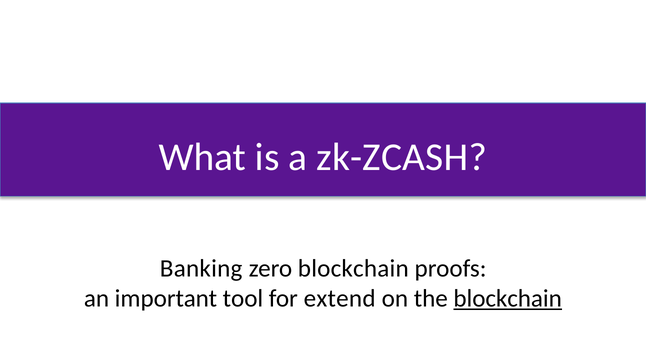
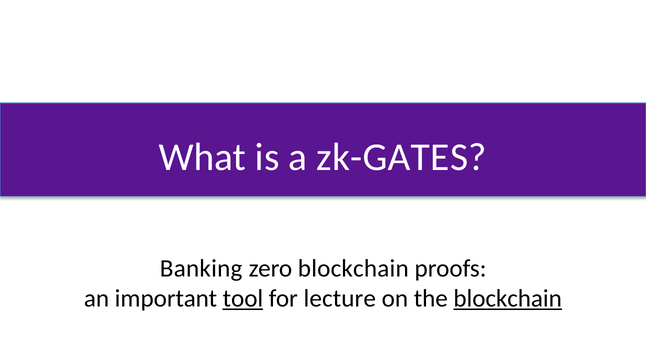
zk-ZCASH: zk-ZCASH -> zk-GATES (401, 157)
tool underline: none -> present (243, 299)
extend: extend -> lecture (340, 299)
